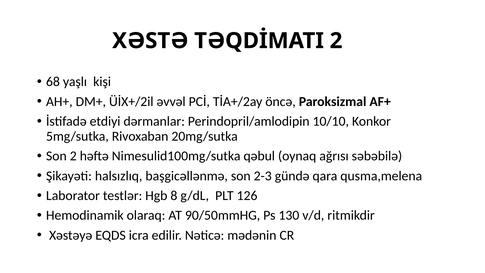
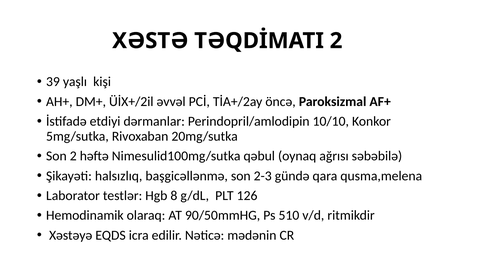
68: 68 -> 39 (53, 82)
130: 130 -> 510 (289, 215)
